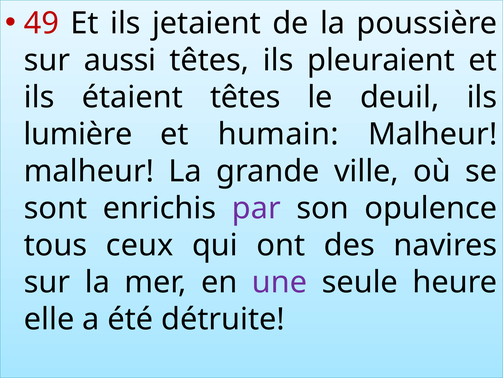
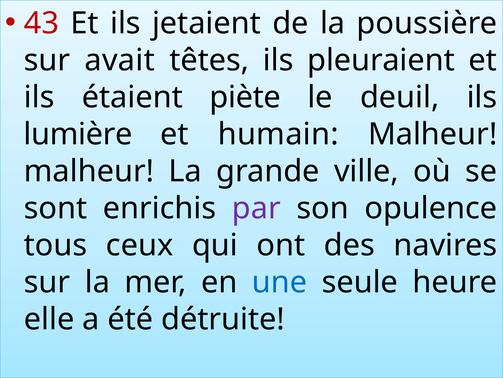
49: 49 -> 43 (41, 23)
aussi: aussi -> avait (120, 60)
étaient têtes: têtes -> piète (245, 97)
une colour: purple -> blue (280, 282)
